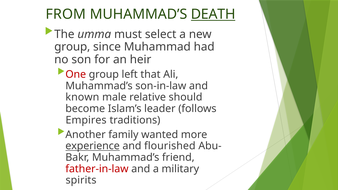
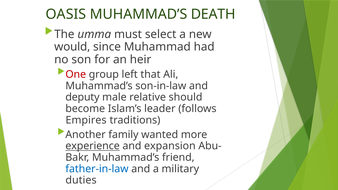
FROM: FROM -> OASIS (66, 14)
DEATH underline: present -> none (213, 14)
group: group -> would (72, 47)
known: known -> deputy (82, 97)
flourished: flourished -> expansion (170, 146)
father-in-law colour: red -> blue (97, 169)
spirits: spirits -> duties (81, 180)
